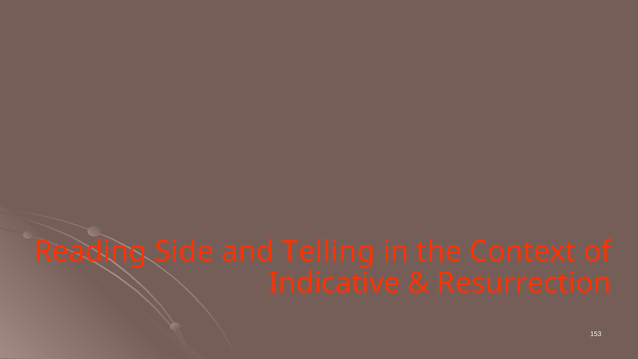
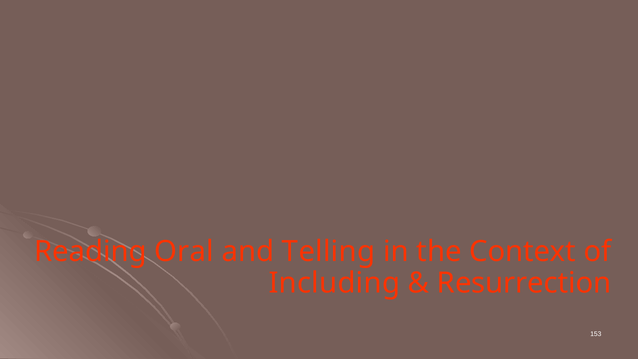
Side: Side -> Oral (184, 251)
Indicative: Indicative -> Including (334, 283)
